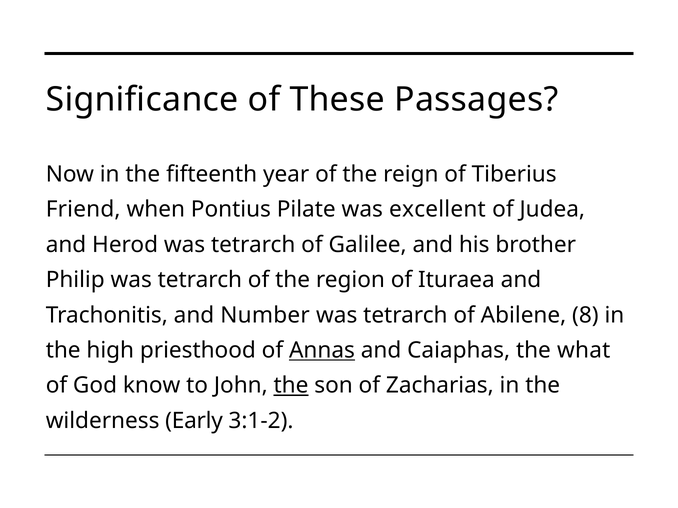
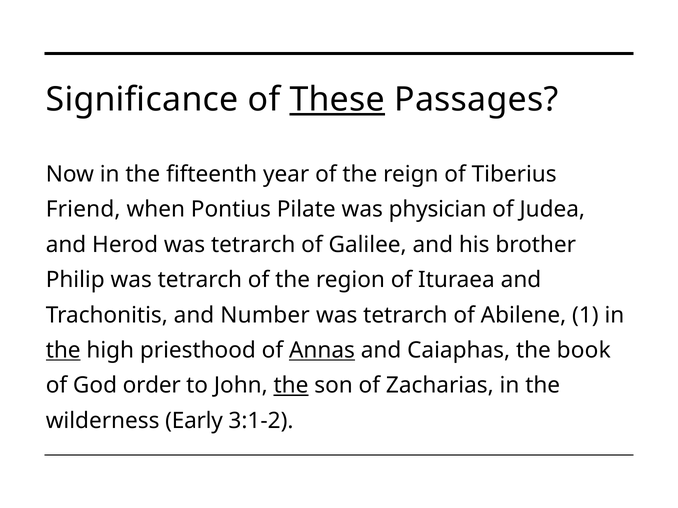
These underline: none -> present (337, 100)
excellent: excellent -> physician (438, 210)
8: 8 -> 1 (585, 315)
the underline: none -> present (63, 351)
what: what -> book (584, 351)
know: know -> order (152, 386)
